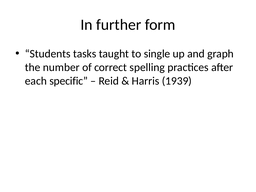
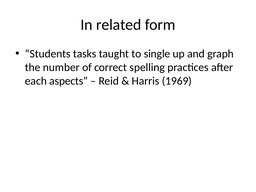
further: further -> related (119, 25)
specific: specific -> aspects (69, 81)
1939: 1939 -> 1969 (177, 81)
